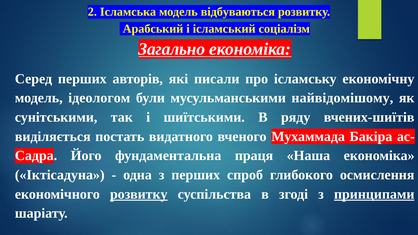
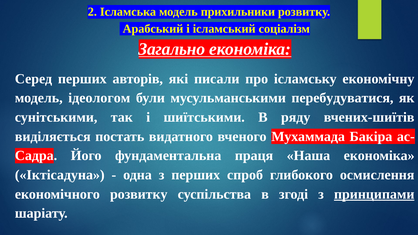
відбуваються: відбуваються -> прихильники (238, 12)
найвідомішому: найвідомішому -> перебудуватися (342, 98)
розвитку underline: present -> none (139, 194)
